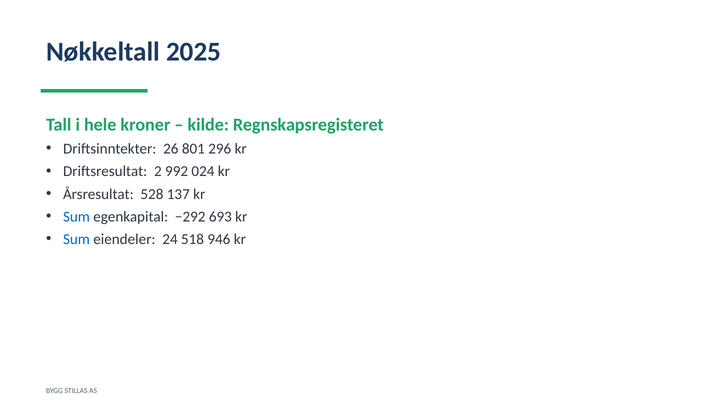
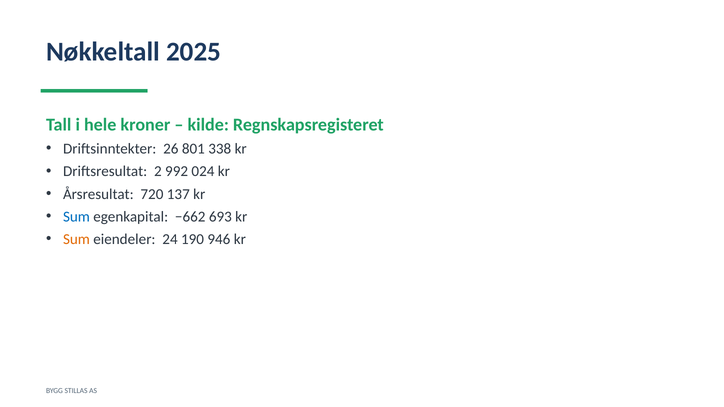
296: 296 -> 338 (220, 149)
528: 528 -> 720 (152, 194)
−292: −292 -> −662 (190, 217)
Sum colour: blue -> orange (76, 239)
518: 518 -> 190 (193, 239)
